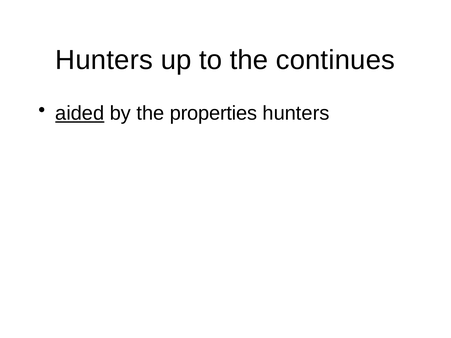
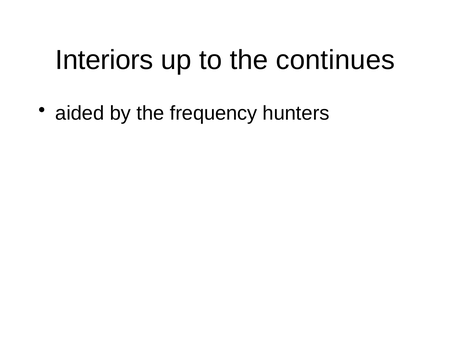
Hunters: Hunters -> Interiors (104, 60)
aided underline: present -> none (80, 113)
properties: properties -> frequency (214, 113)
